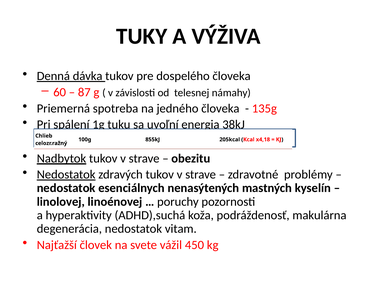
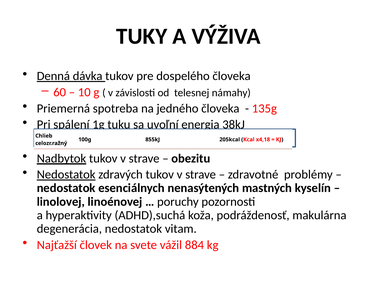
87: 87 -> 10 (84, 92)
450: 450 -> 884 (194, 246)
